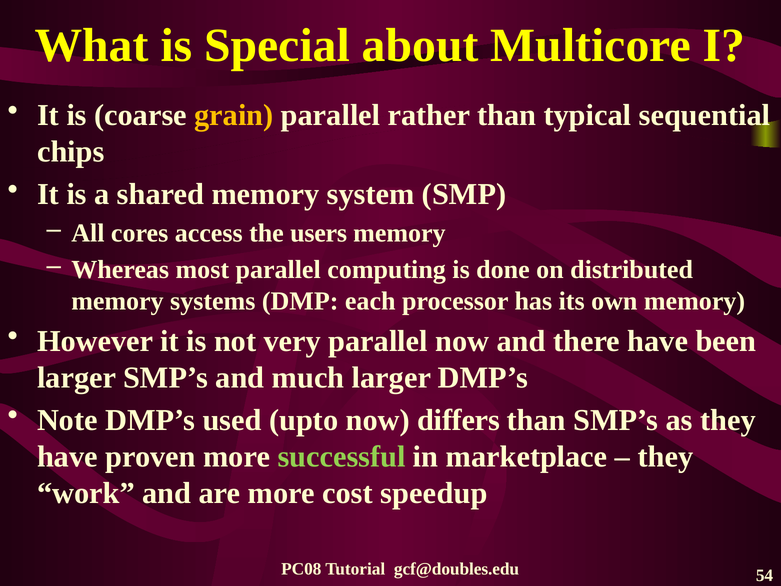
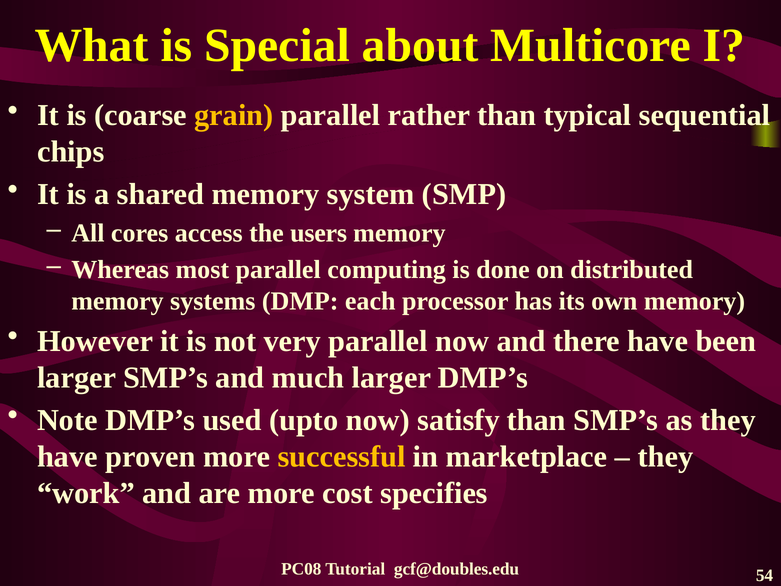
differs: differs -> satisfy (459, 420)
successful colour: light green -> yellow (342, 457)
speedup: speedup -> specifies (434, 493)
